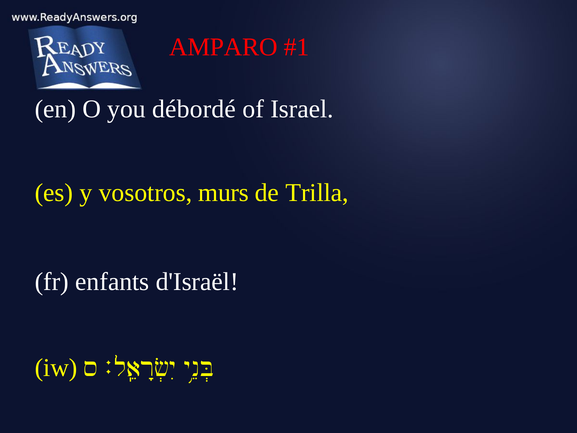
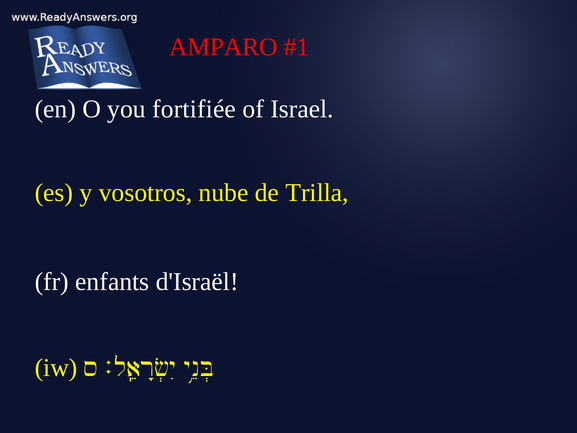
débordé: débordé -> fortifiée (194, 109)
murs: murs -> nube (223, 193)
